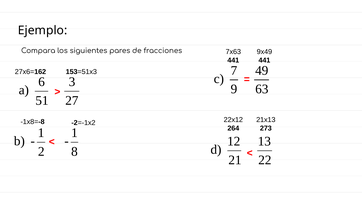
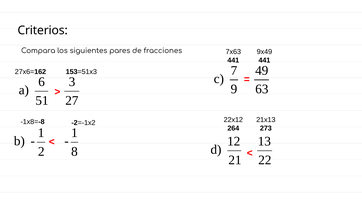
Ejemplo: Ejemplo -> Criterios (43, 30)
